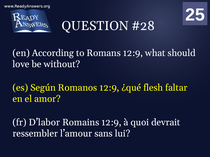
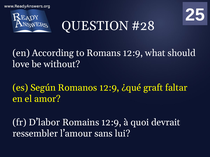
flesh: flesh -> graft (153, 88)
